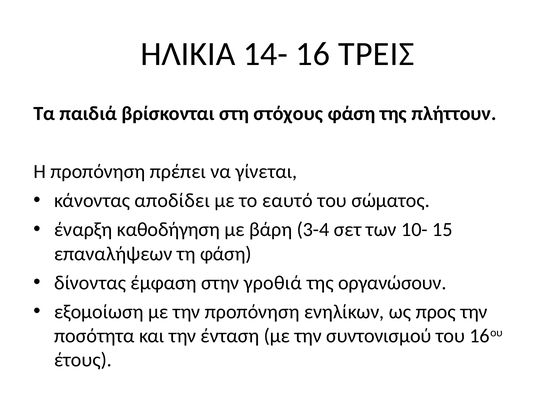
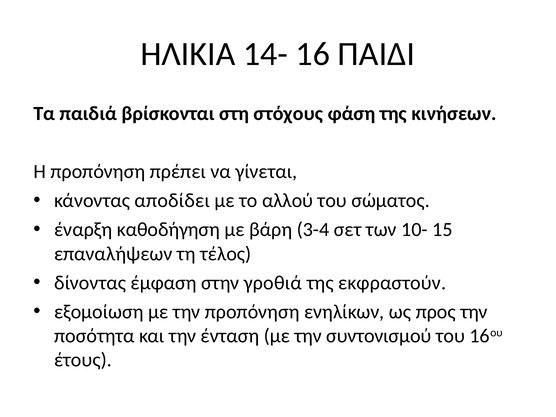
ΤΡΕΙΣ: ΤΡΕΙΣ -> ΠΑΙΔΙ (376, 54)
πλήττουν: πλήττουν -> κινήσεων (454, 114)
εαυτό: εαυτό -> αλλού (288, 201)
τη φάση: φάση -> τέλος (226, 254)
οργανώσουν: οργανώσουν -> εκφραστούν (392, 283)
